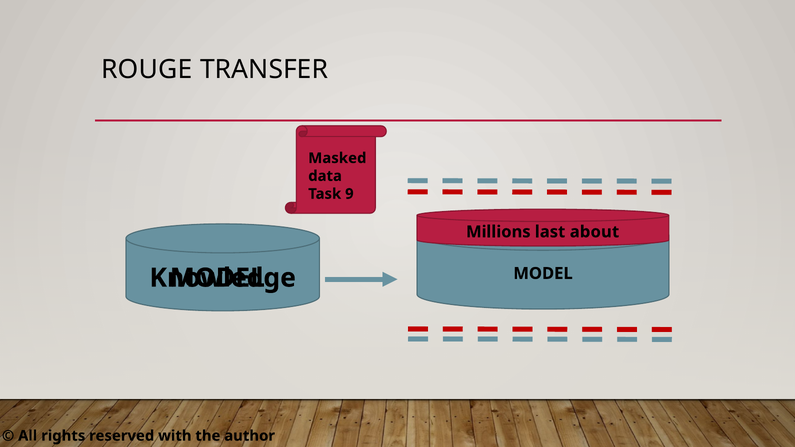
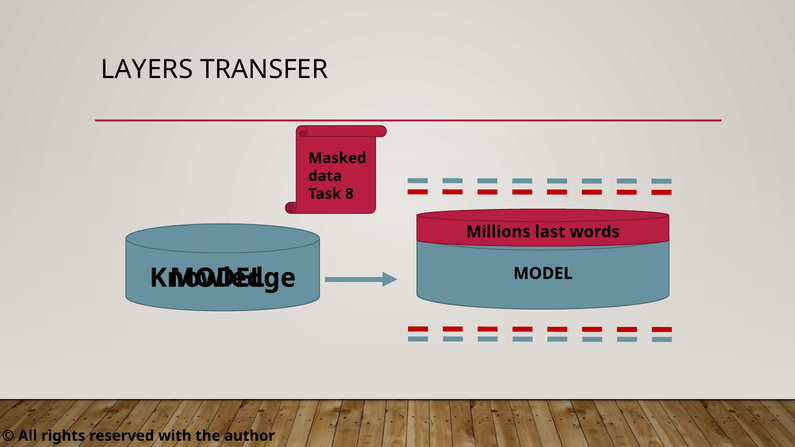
ROUGE: ROUGE -> LAYERS (147, 70)
9: 9 -> 8 (349, 194)
about: about -> words (595, 232)
